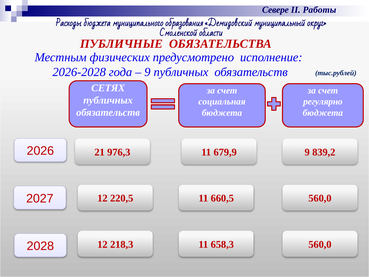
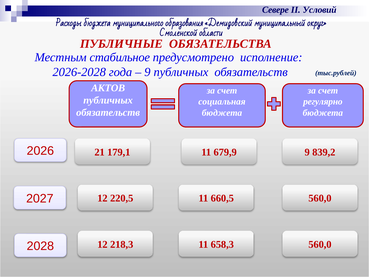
Работы: Работы -> Условий (320, 10)
физических: физических -> стабильное (120, 57)
СЕТЯХ: СЕТЯХ -> АКТОВ (108, 88)
976,3: 976,3 -> 179,1 (119, 152)
